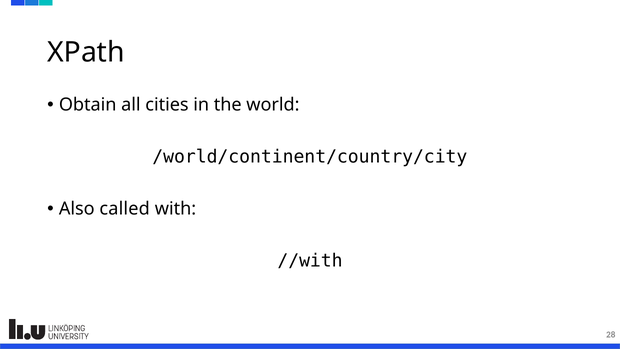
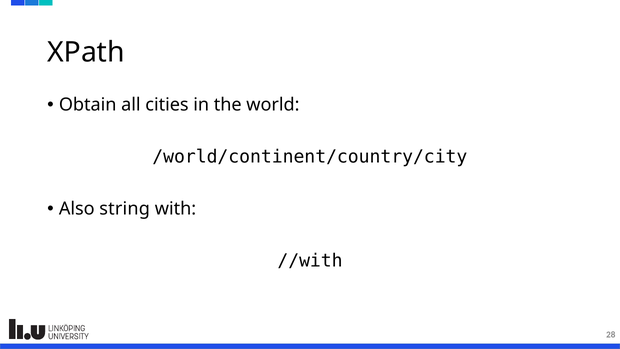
called: called -> string (125, 209)
